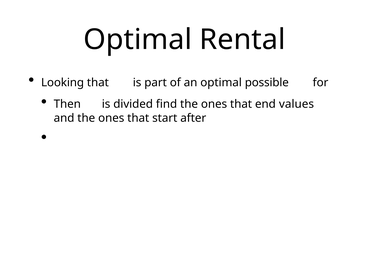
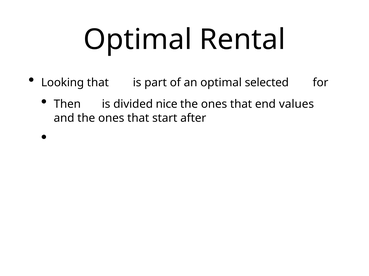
possible: possible -> selected (267, 83)
find: find -> nice (167, 104)
